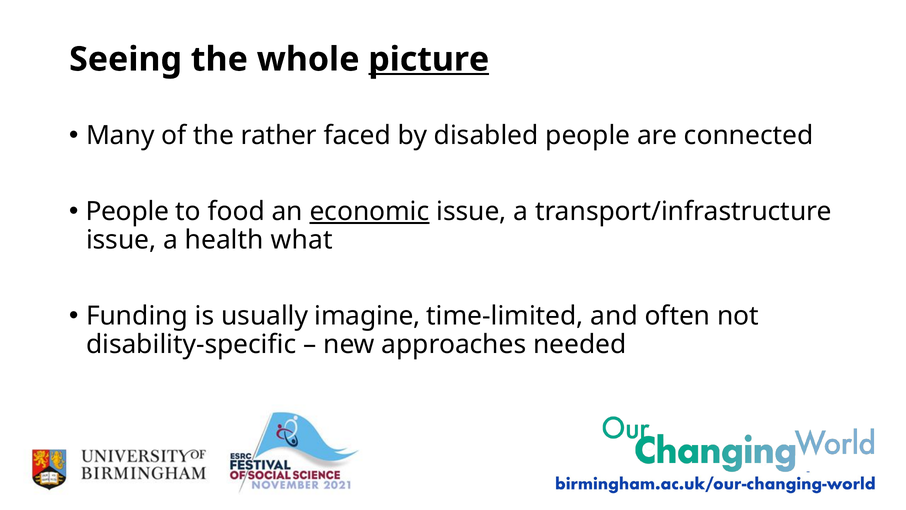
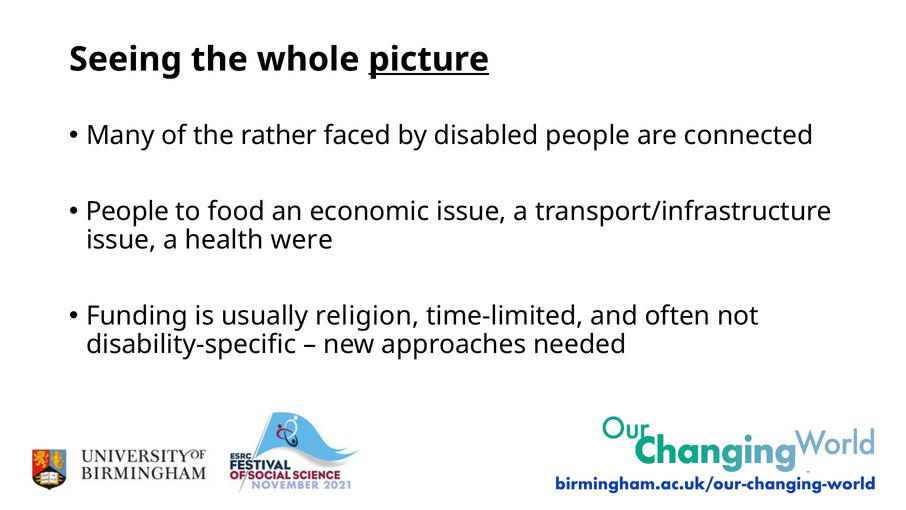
economic underline: present -> none (369, 211)
what: what -> were (302, 240)
imagine: imagine -> religion (367, 316)
